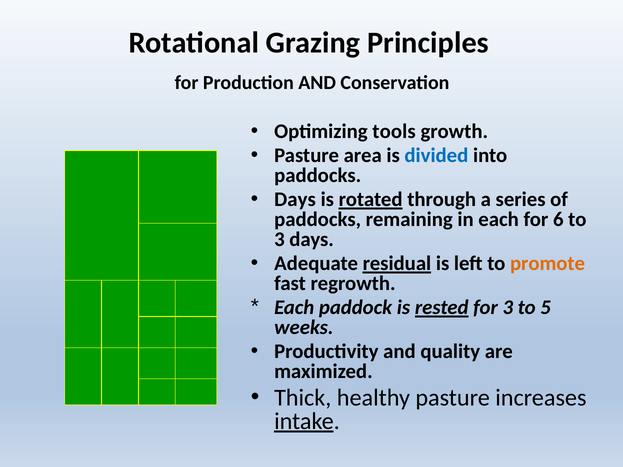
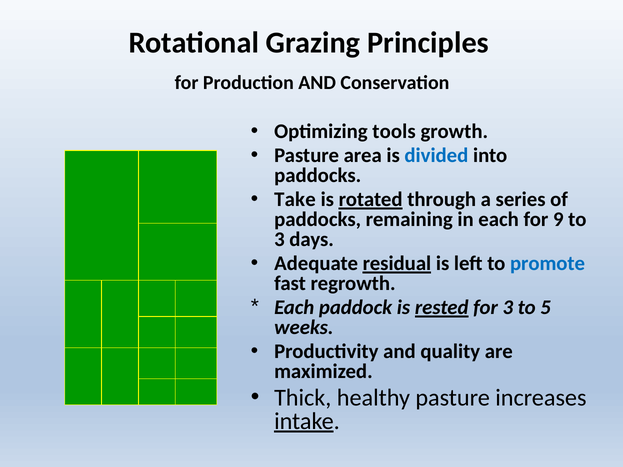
Days: Days -> Take (295, 200)
6: 6 -> 9 (558, 220)
promote colour: orange -> blue (548, 264)
